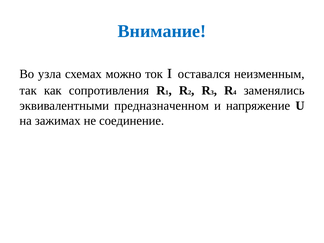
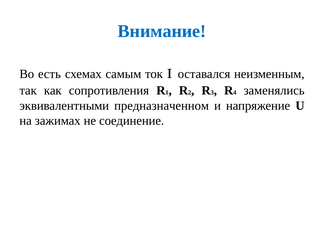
узла: узла -> есть (50, 74)
можно: можно -> самым (123, 74)
